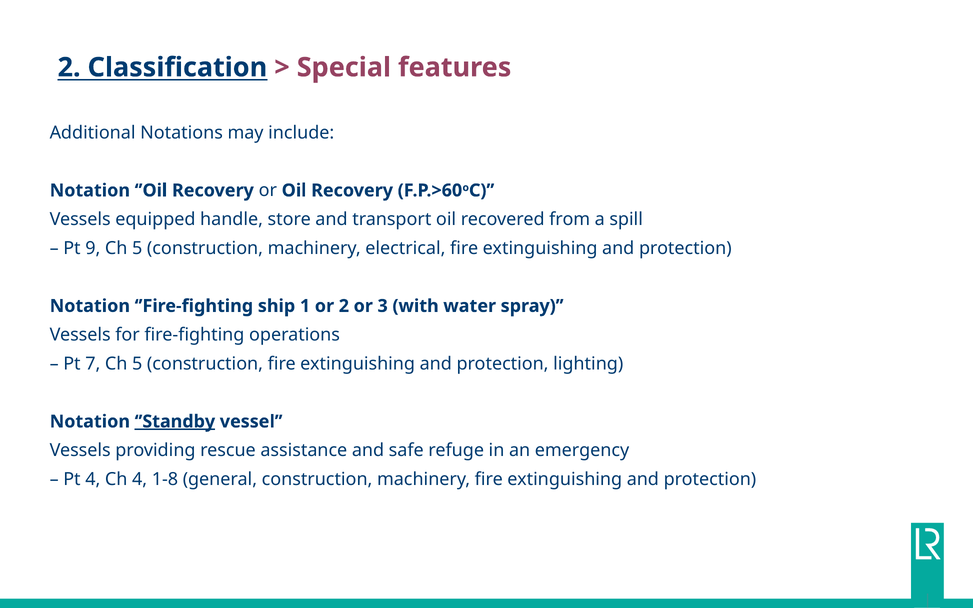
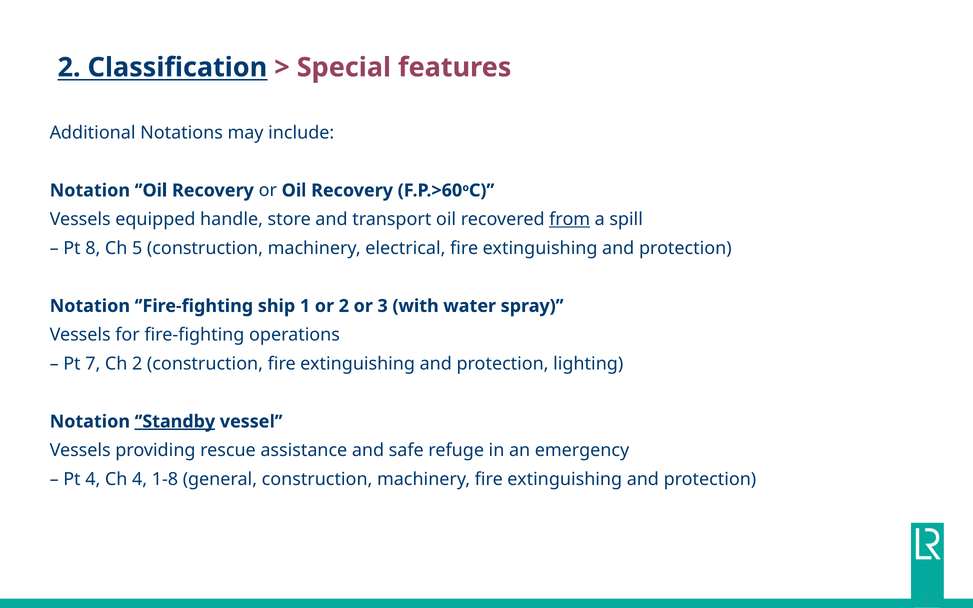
from underline: none -> present (570, 219)
9: 9 -> 8 (93, 248)
7 Ch 5: 5 -> 2 (137, 364)
